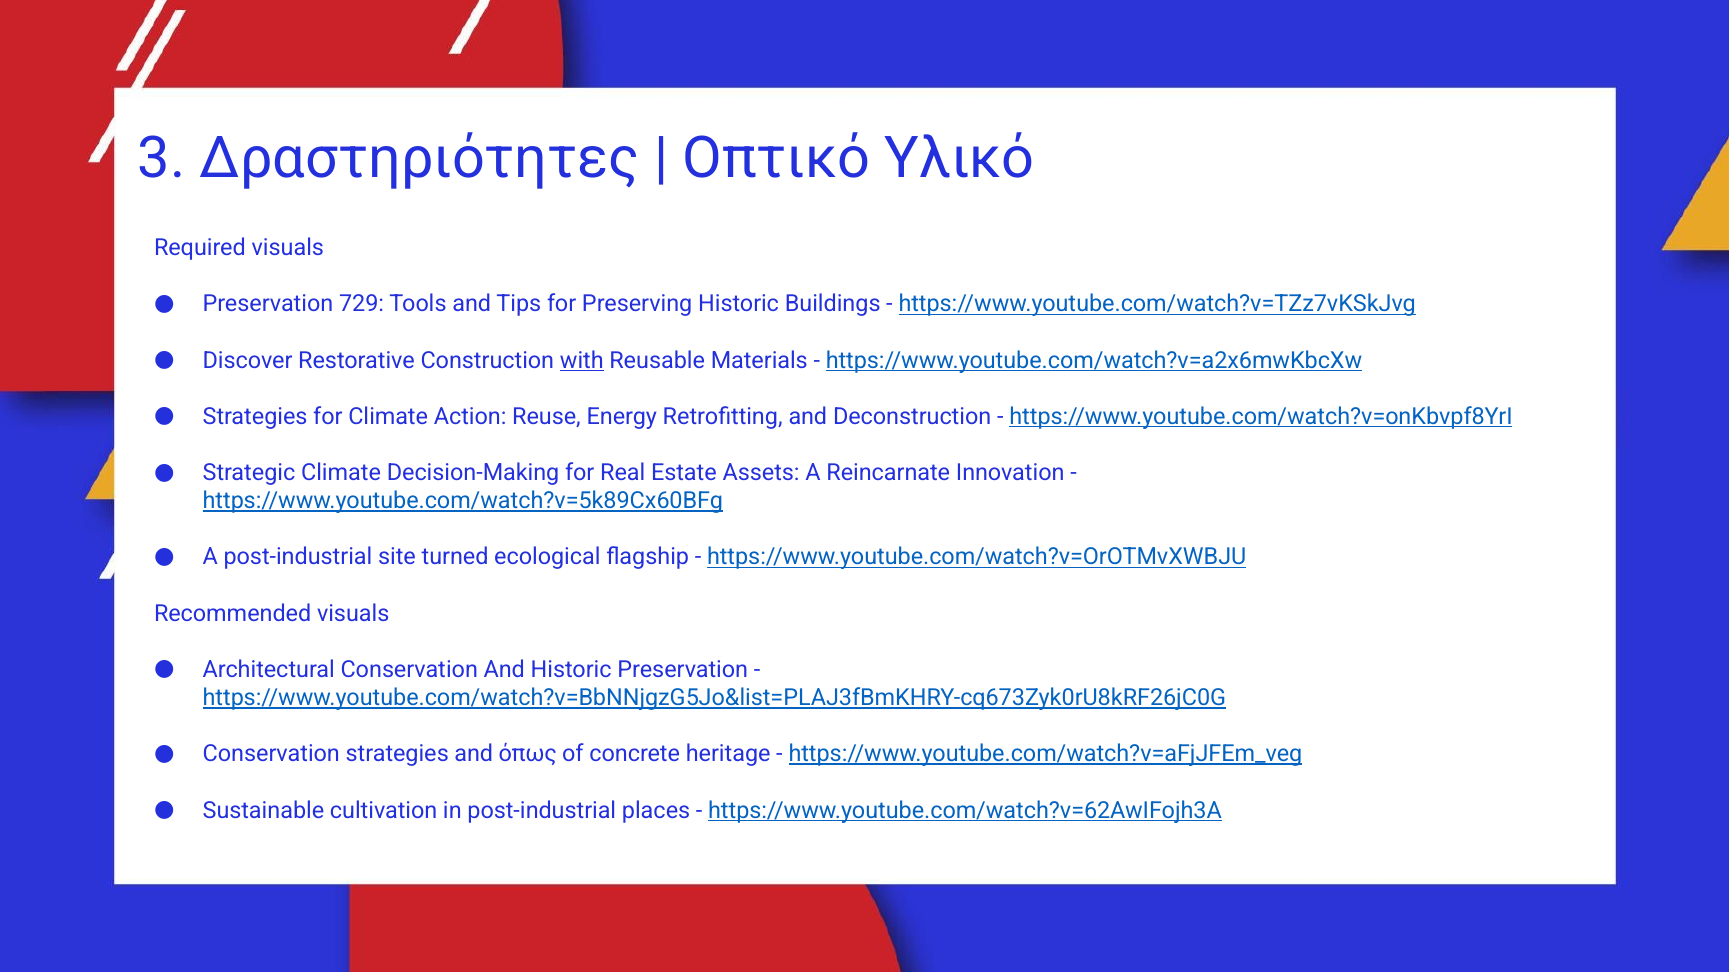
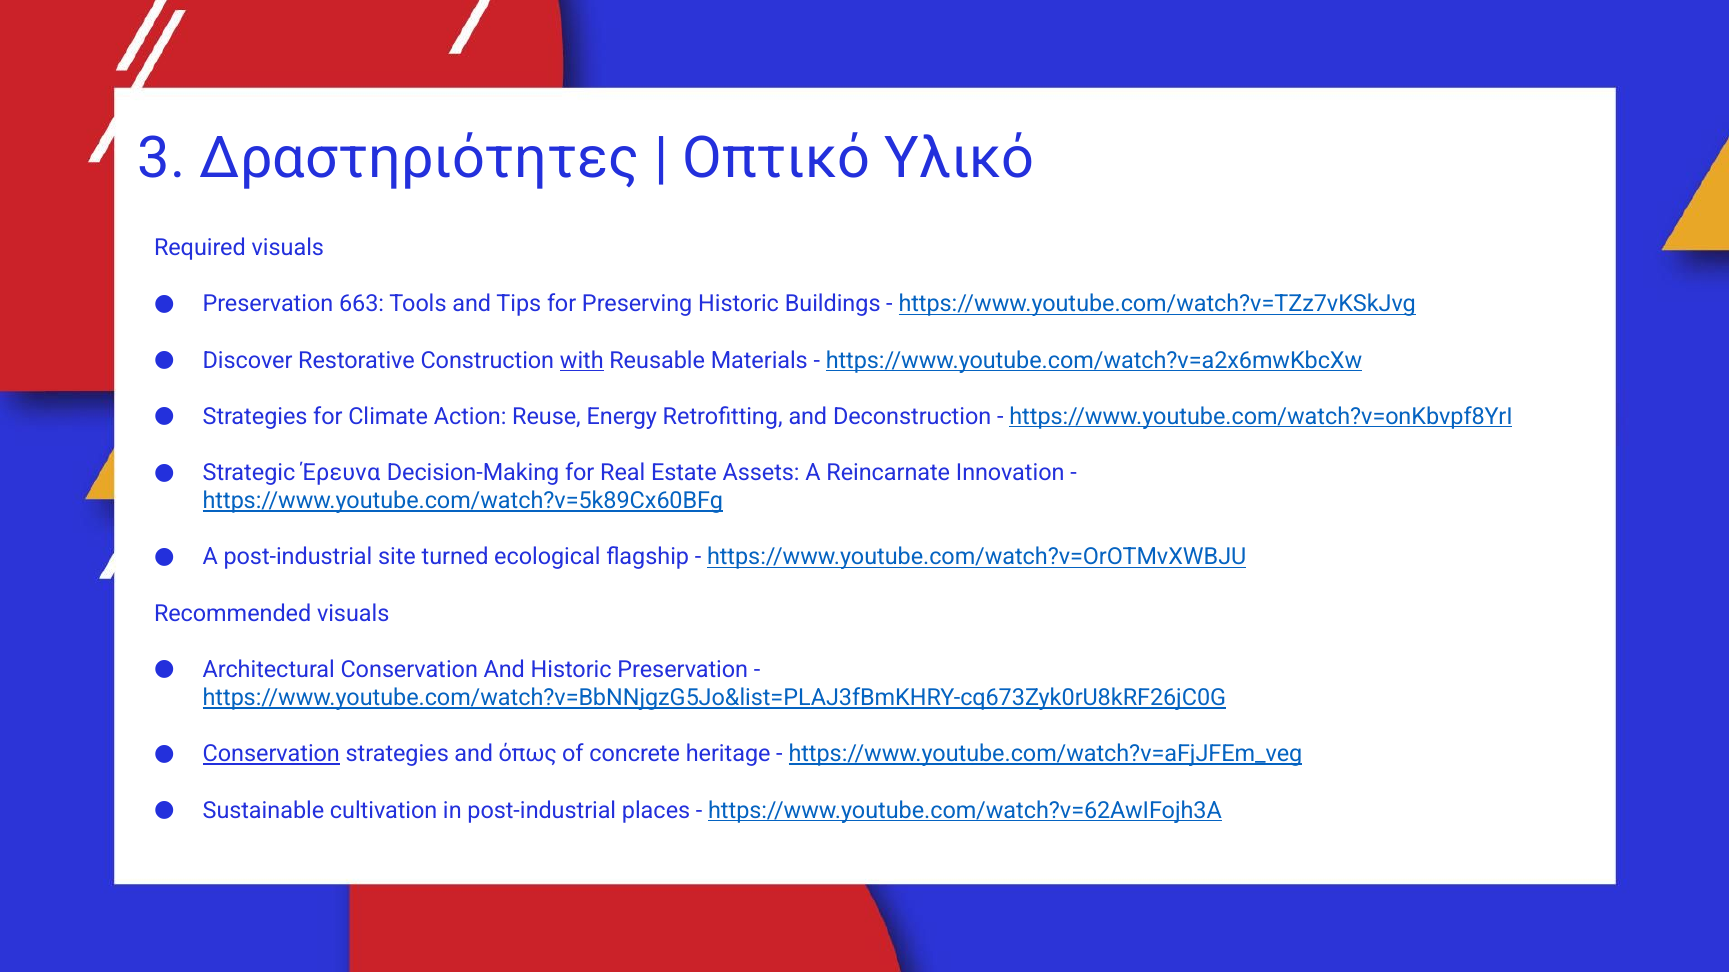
729: 729 -> 663 (362, 304)
Strategic Climate: Climate -> Έρευνα (341, 473)
Conservation underline: none -> present (271, 754)
